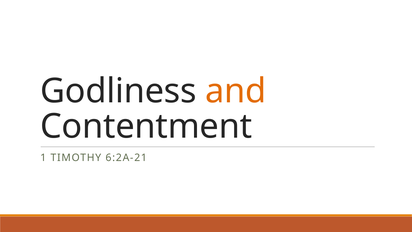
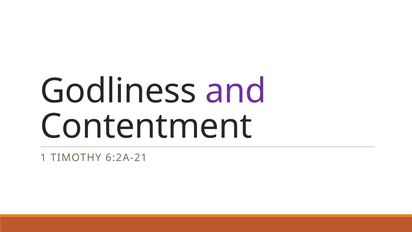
and colour: orange -> purple (236, 91)
